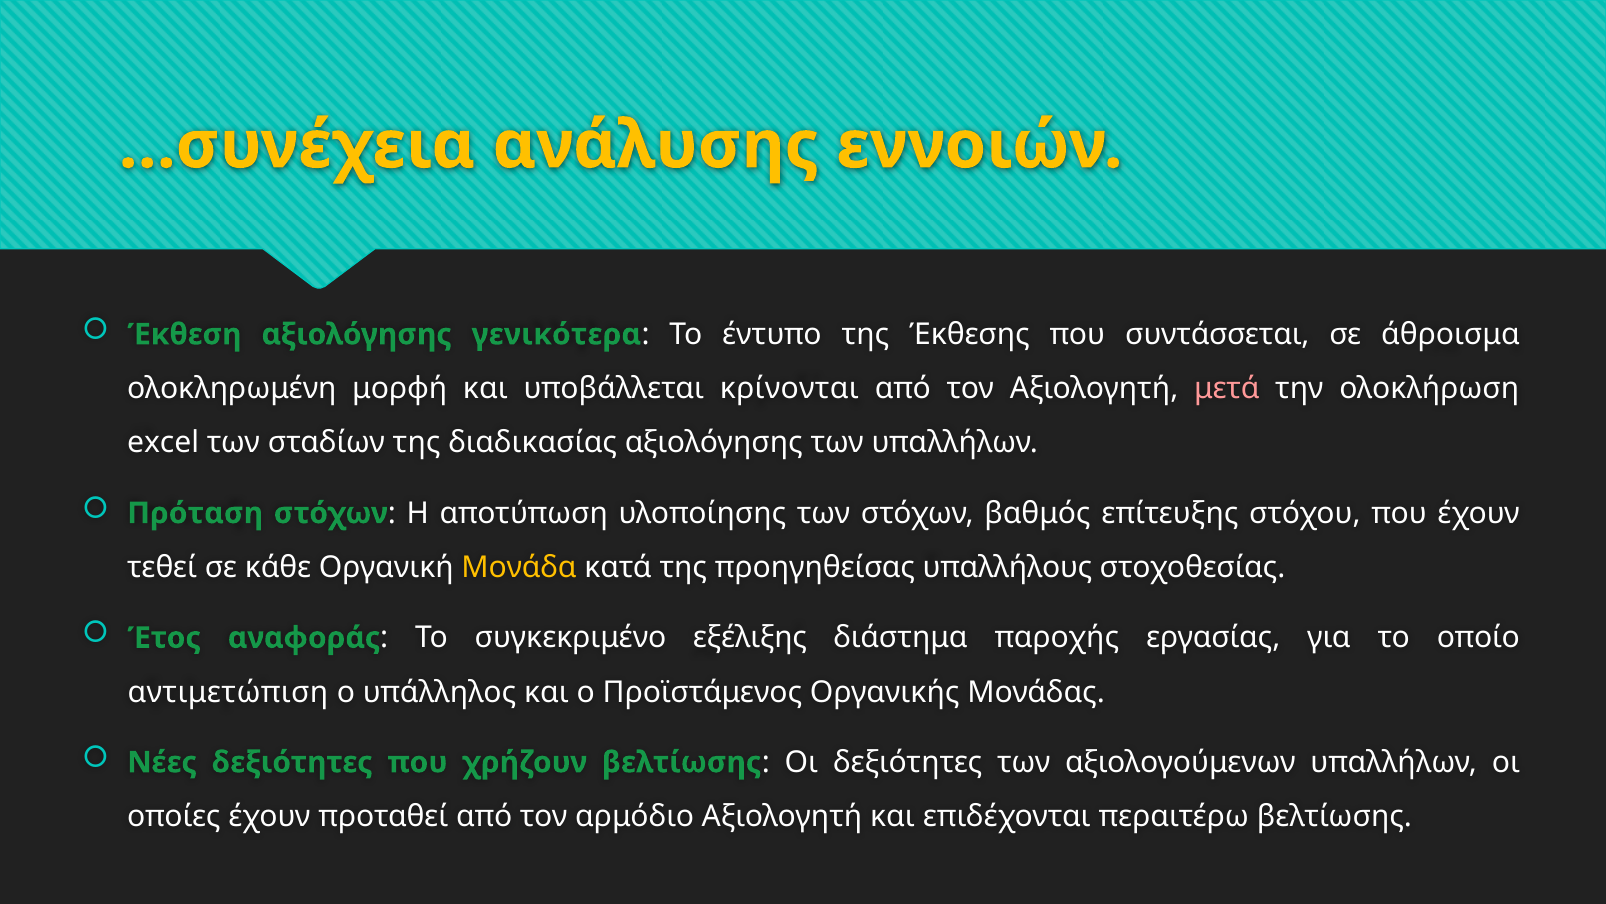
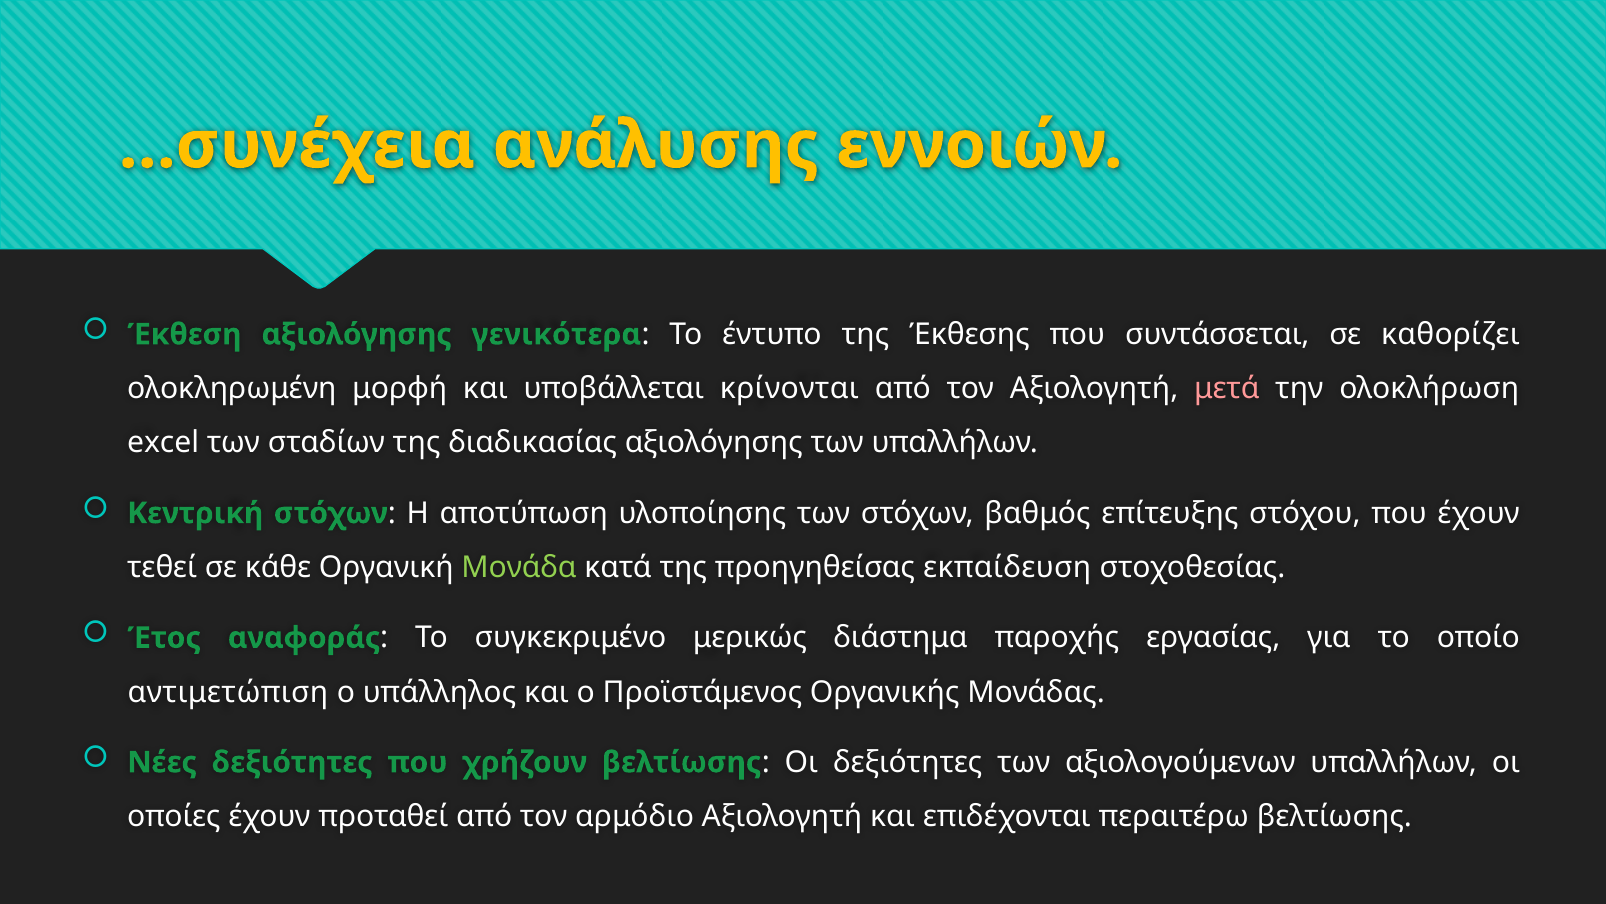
άθροισμα: άθροισμα -> καθορίζει (1450, 334)
Πρόταση: Πρόταση -> Κεντρική (195, 513)
Μονάδα colour: yellow -> light green (519, 567)
υπαλλήλους: υπαλλήλους -> εκπαίδευση (1007, 567)
εξέλιξης: εξέλιξης -> μερικώς (750, 637)
